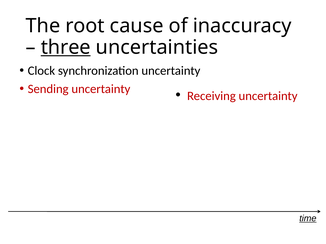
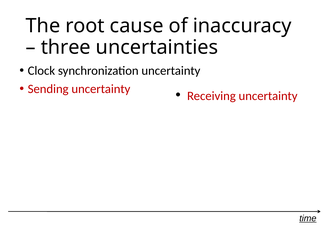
three underline: present -> none (66, 47)
